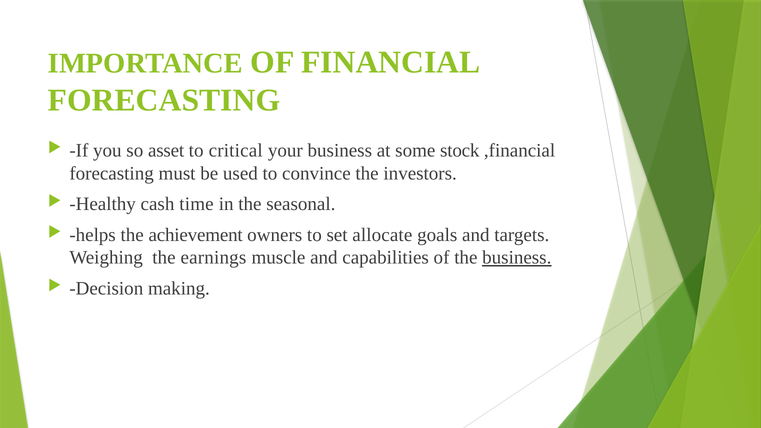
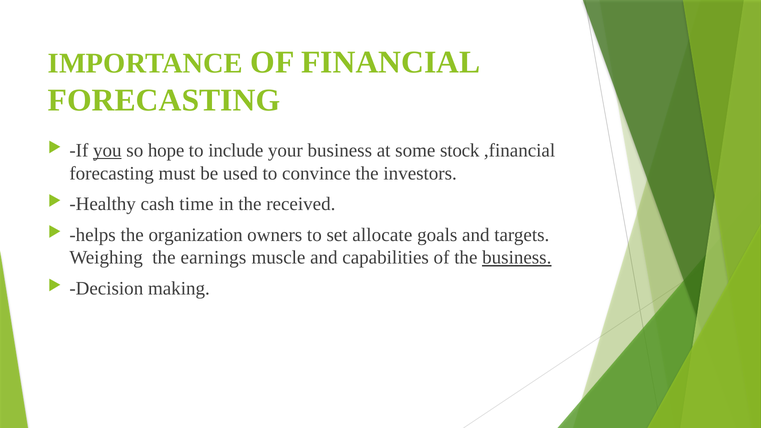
you underline: none -> present (107, 150)
asset: asset -> hope (166, 150)
critical: critical -> include (236, 150)
seasonal: seasonal -> received (301, 204)
achievement: achievement -> organization (196, 235)
